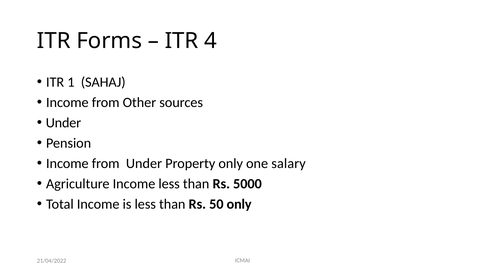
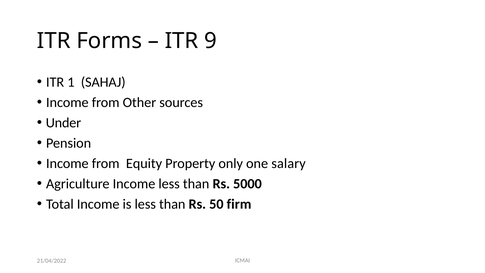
4: 4 -> 9 (211, 41)
from Under: Under -> Equity (144, 163)
50 only: only -> firm (239, 204)
